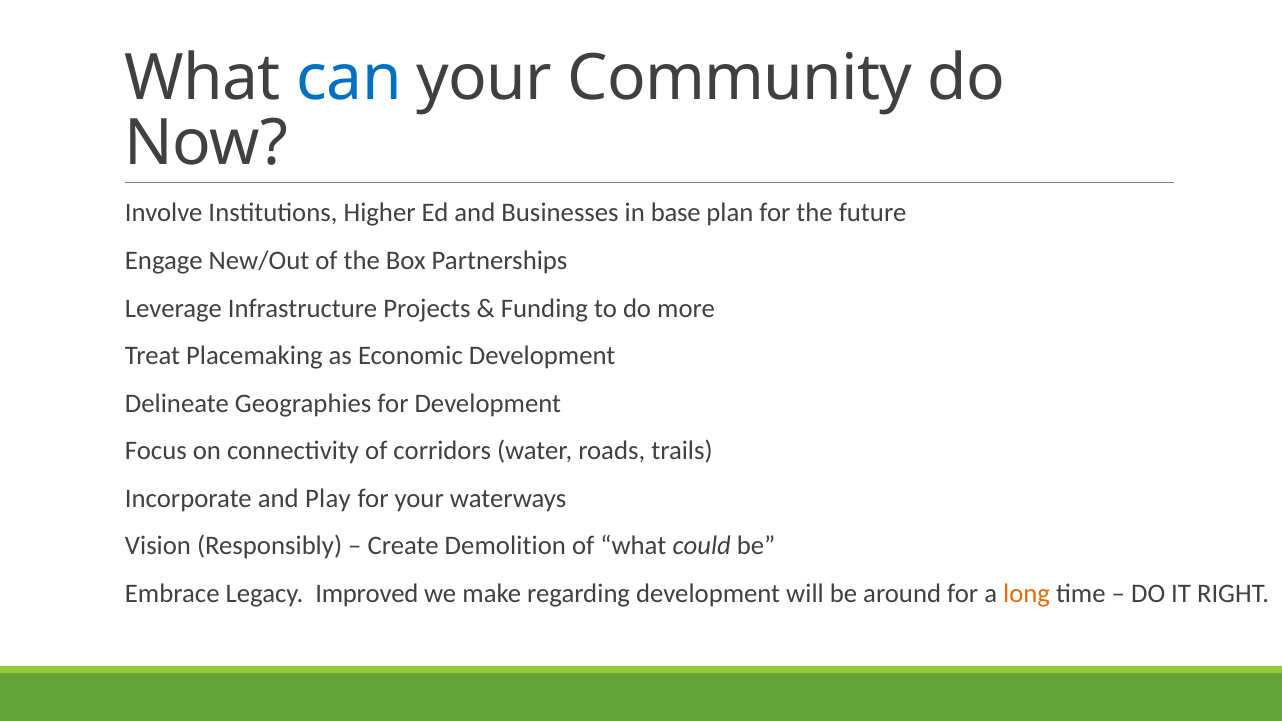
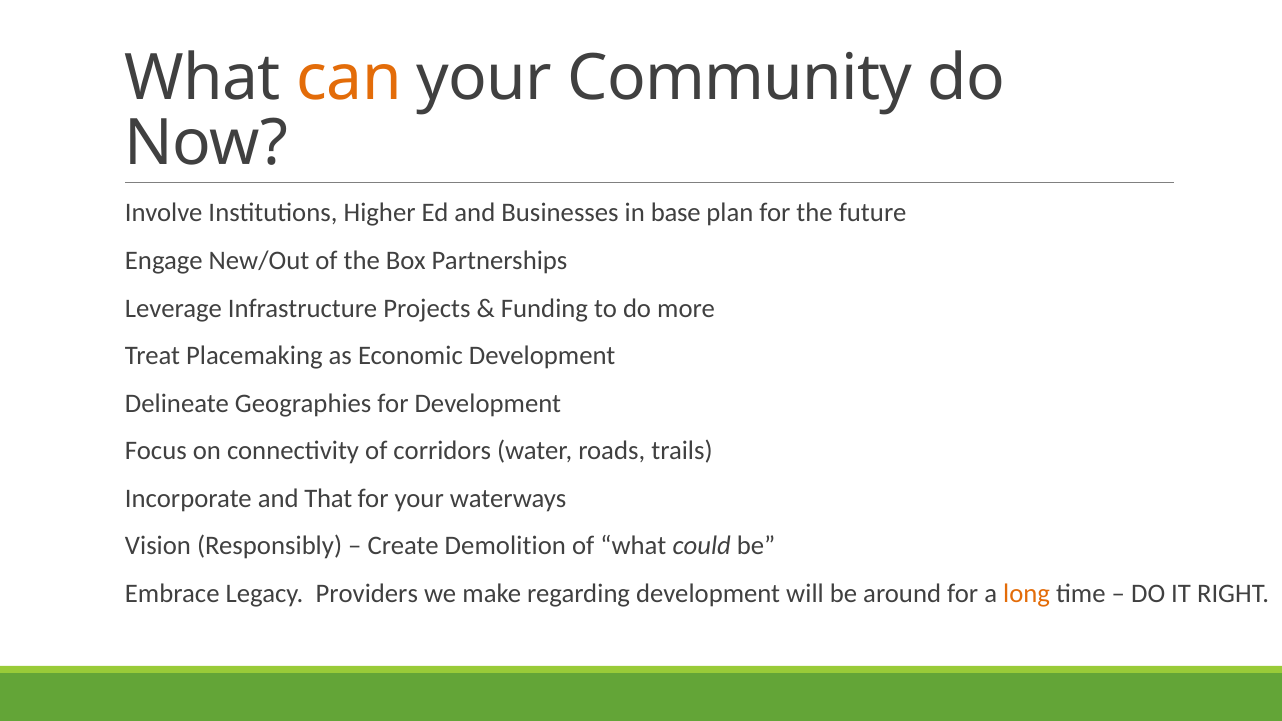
can colour: blue -> orange (349, 78)
Play: Play -> That (328, 499)
Improved: Improved -> Providers (367, 594)
